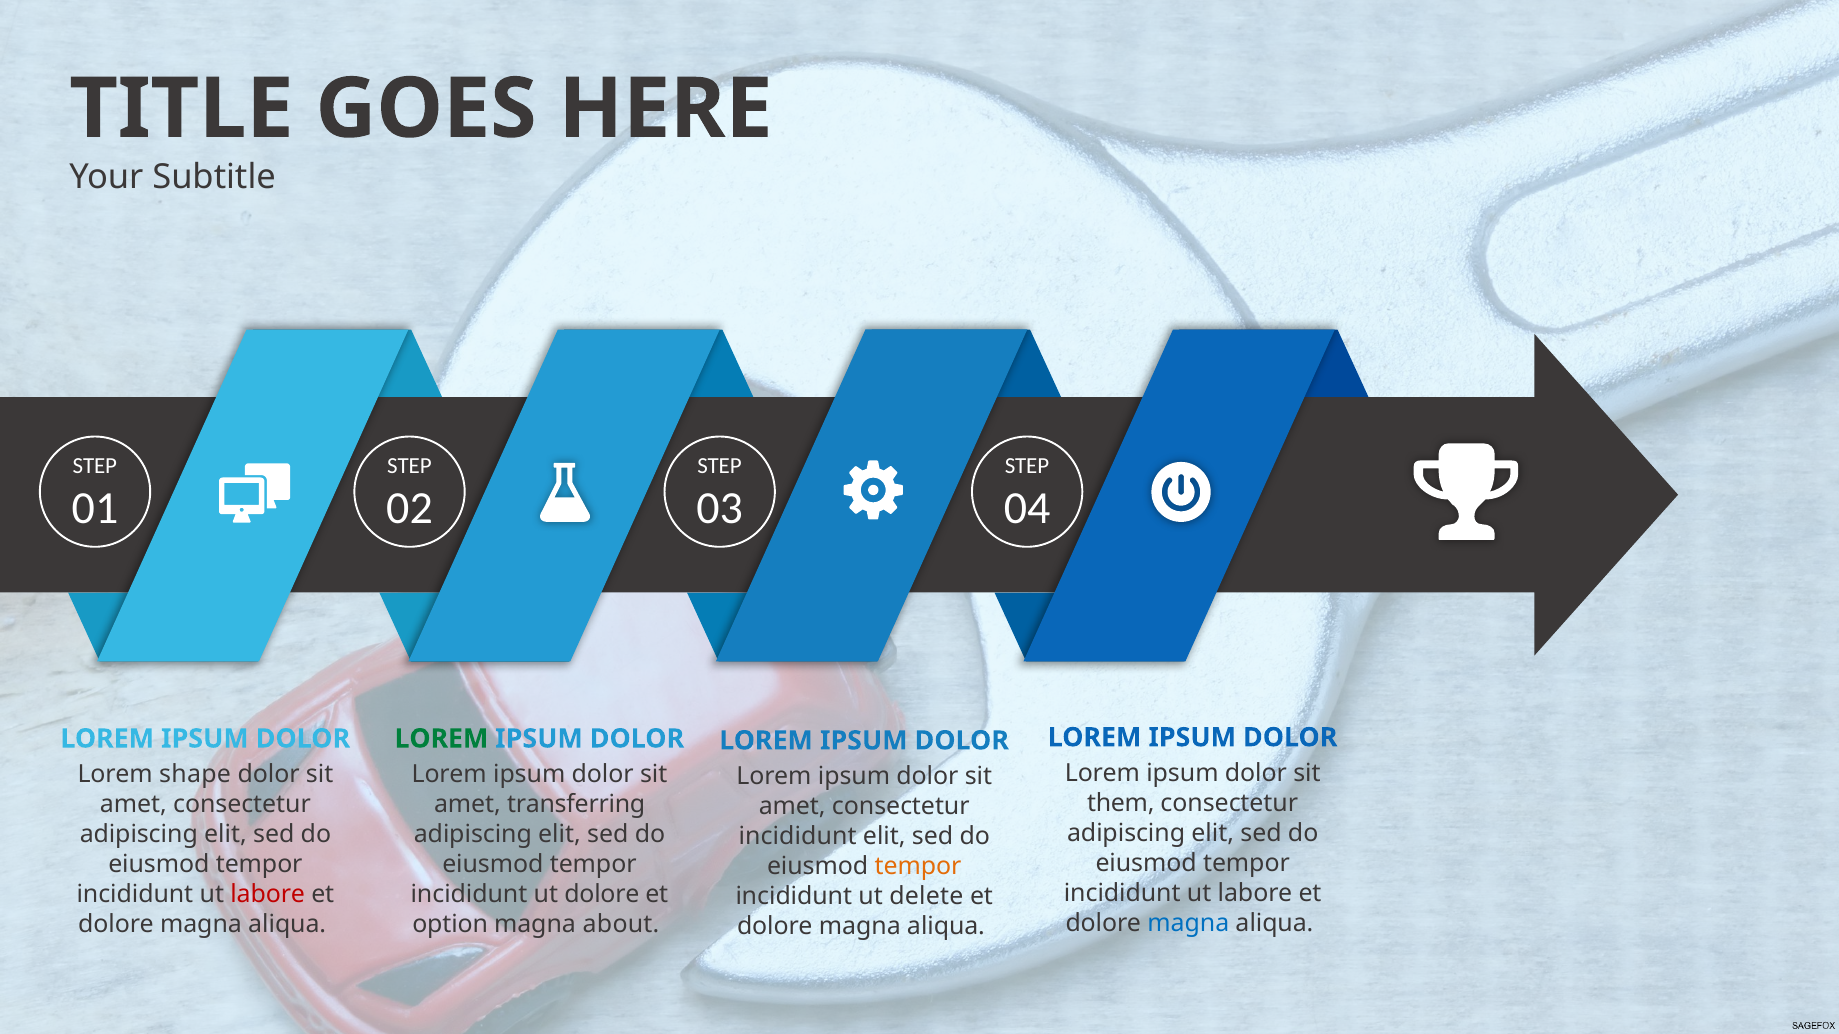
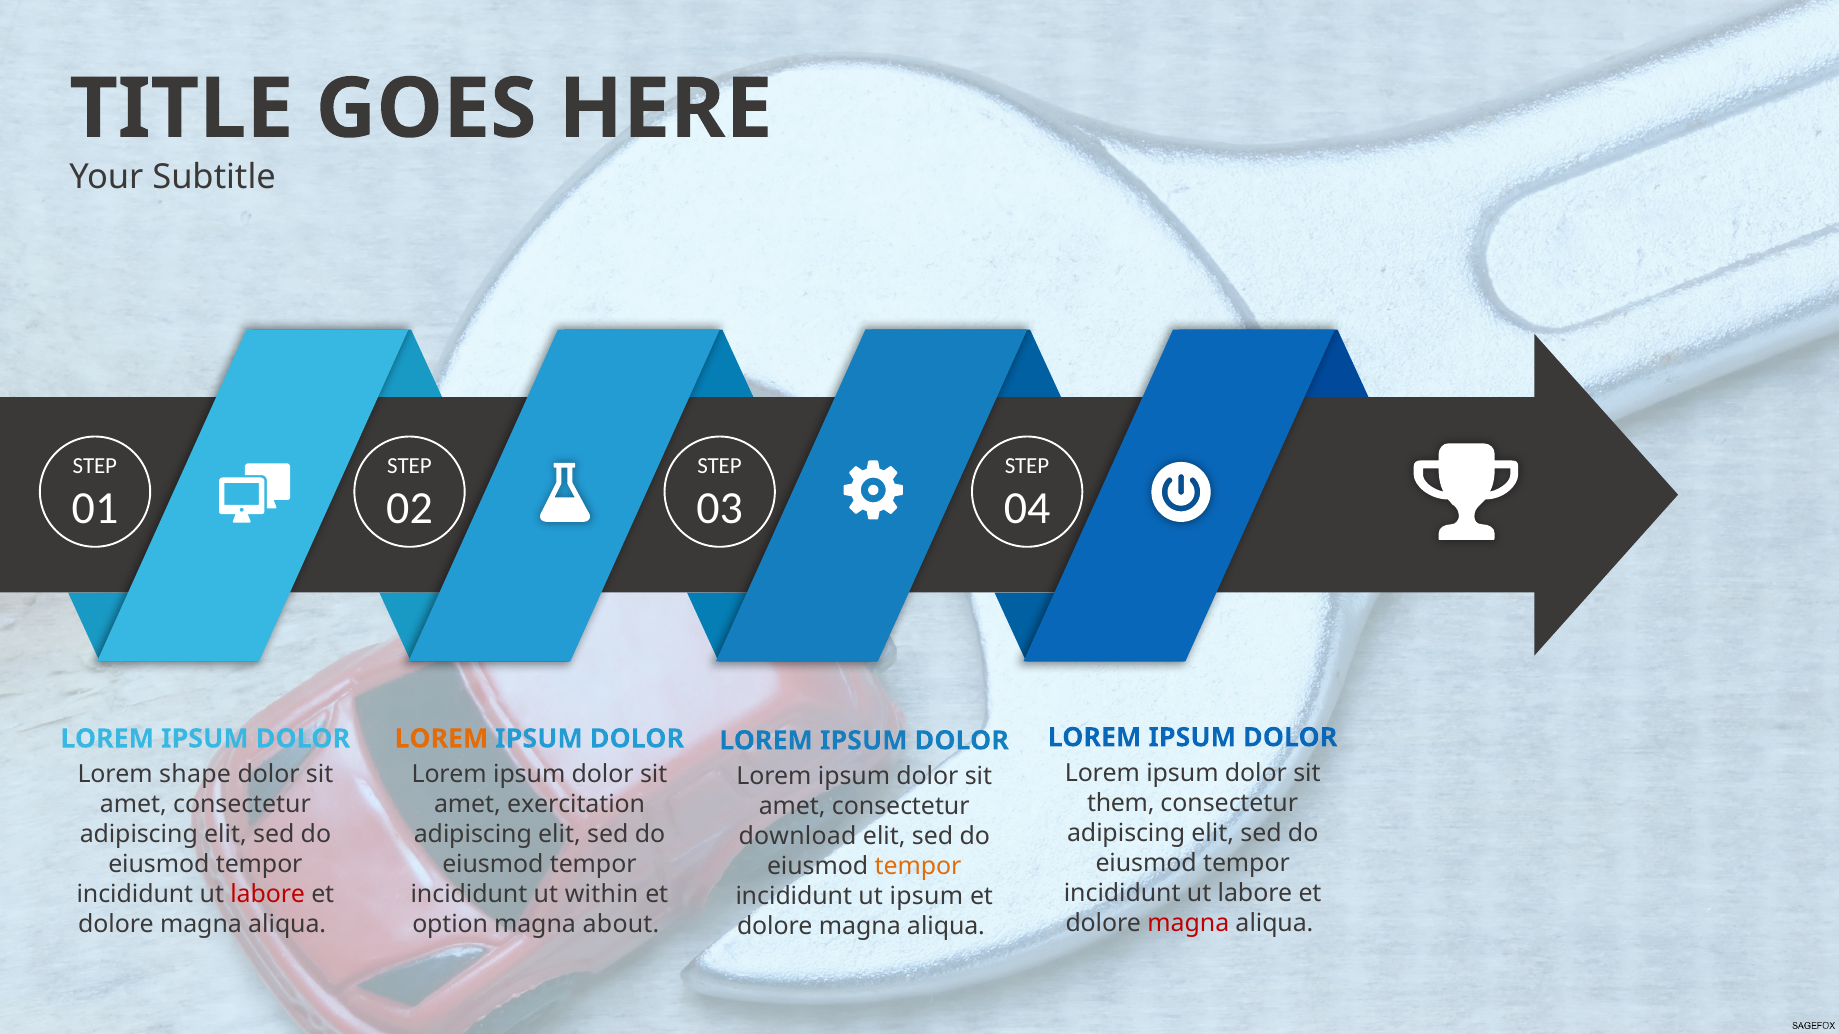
LOREM colour: green -> orange (441, 739)
transferring: transferring -> exercitation (576, 805)
incididunt: incididunt -> download (798, 837)
ut dolore: dolore -> within (602, 895)
ut delete: delete -> ipsum (926, 897)
magna colour: blue -> red (1188, 923)
